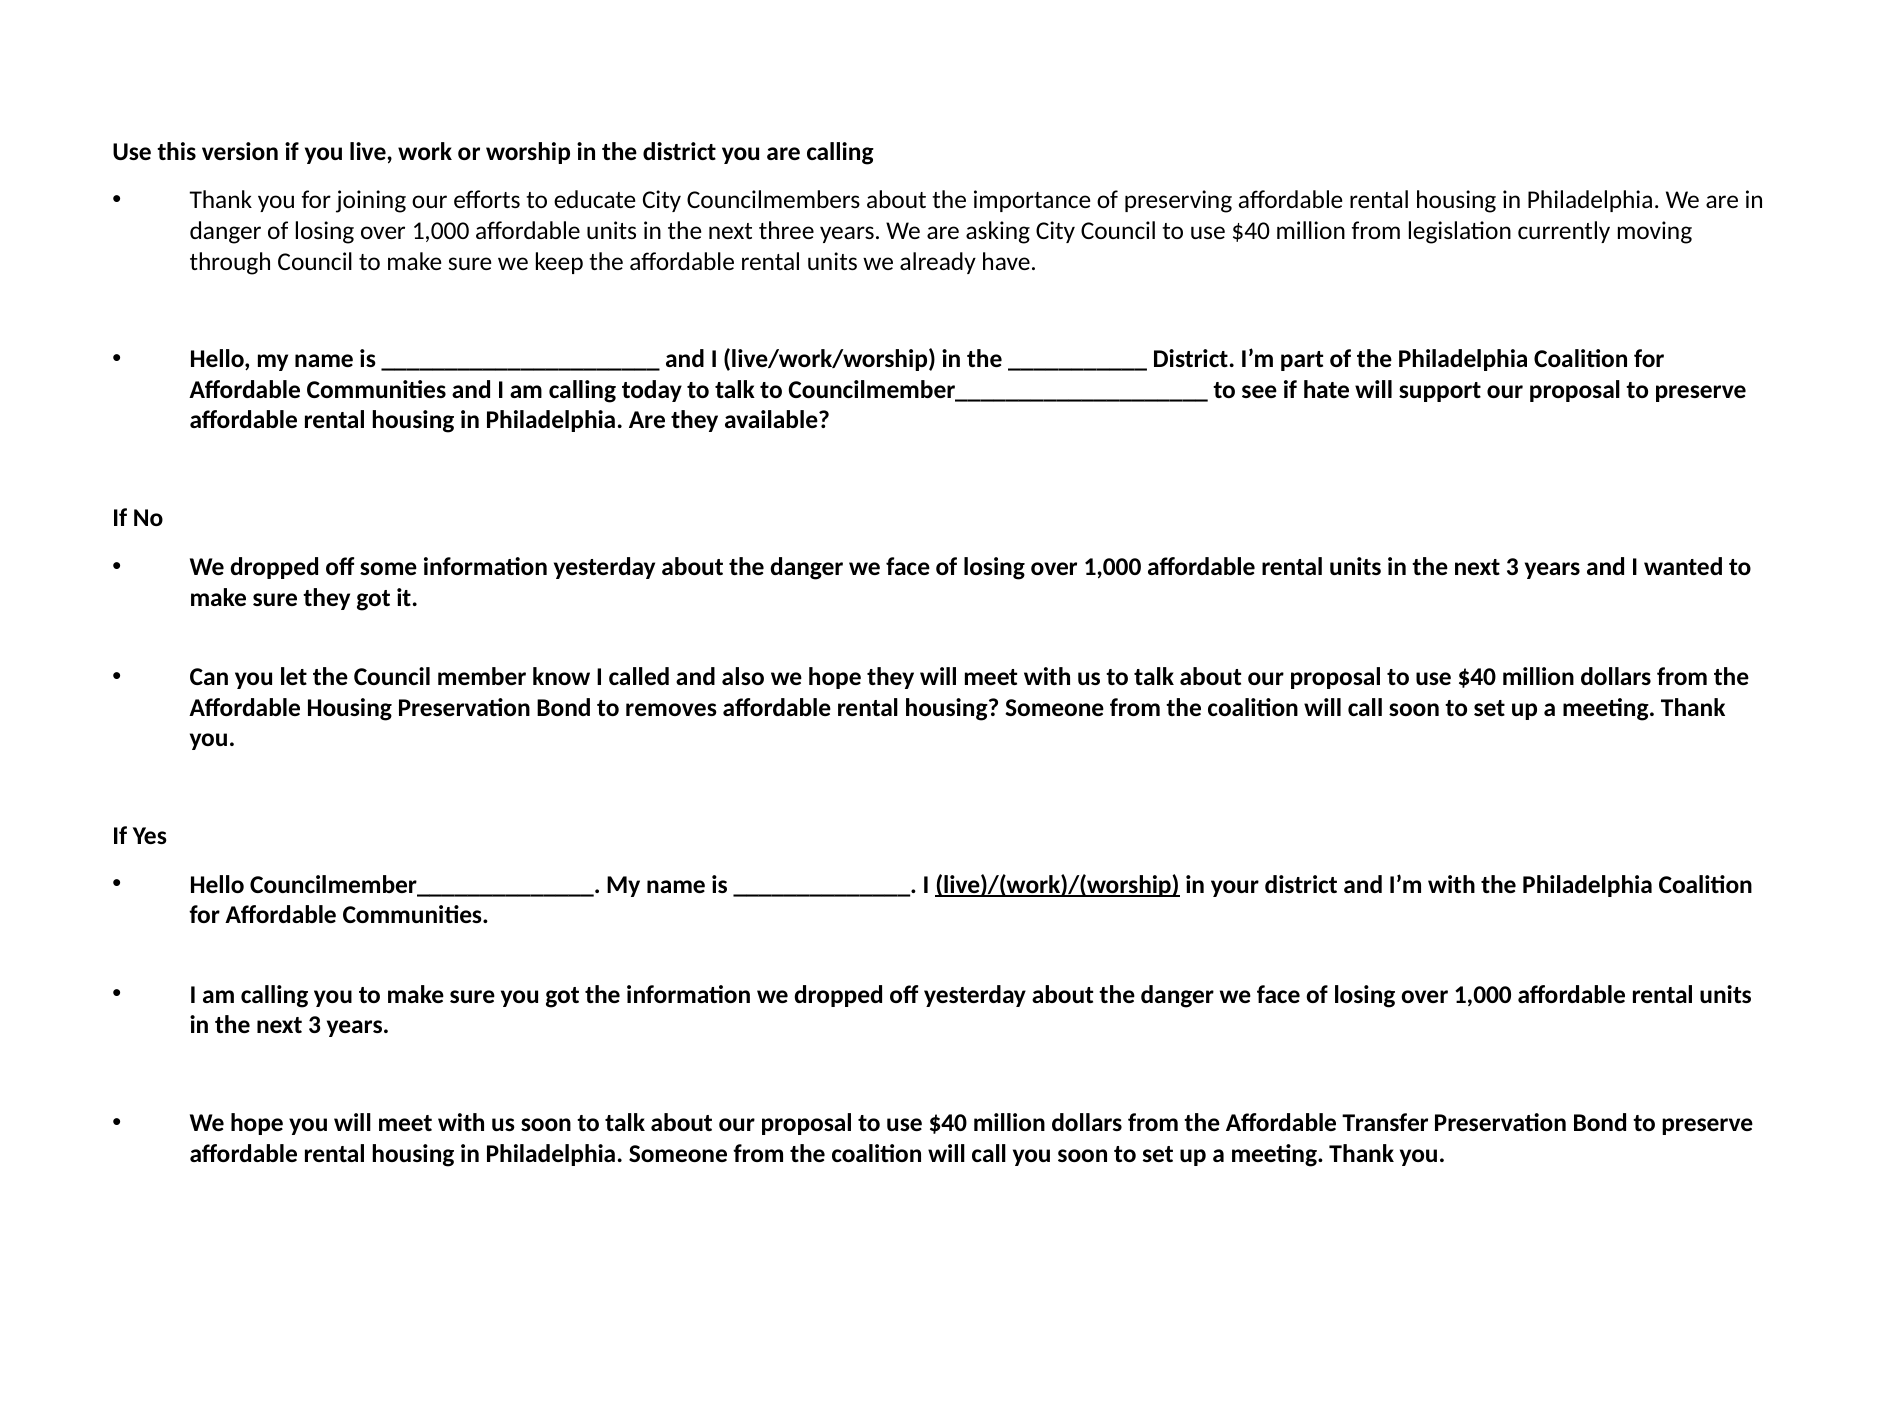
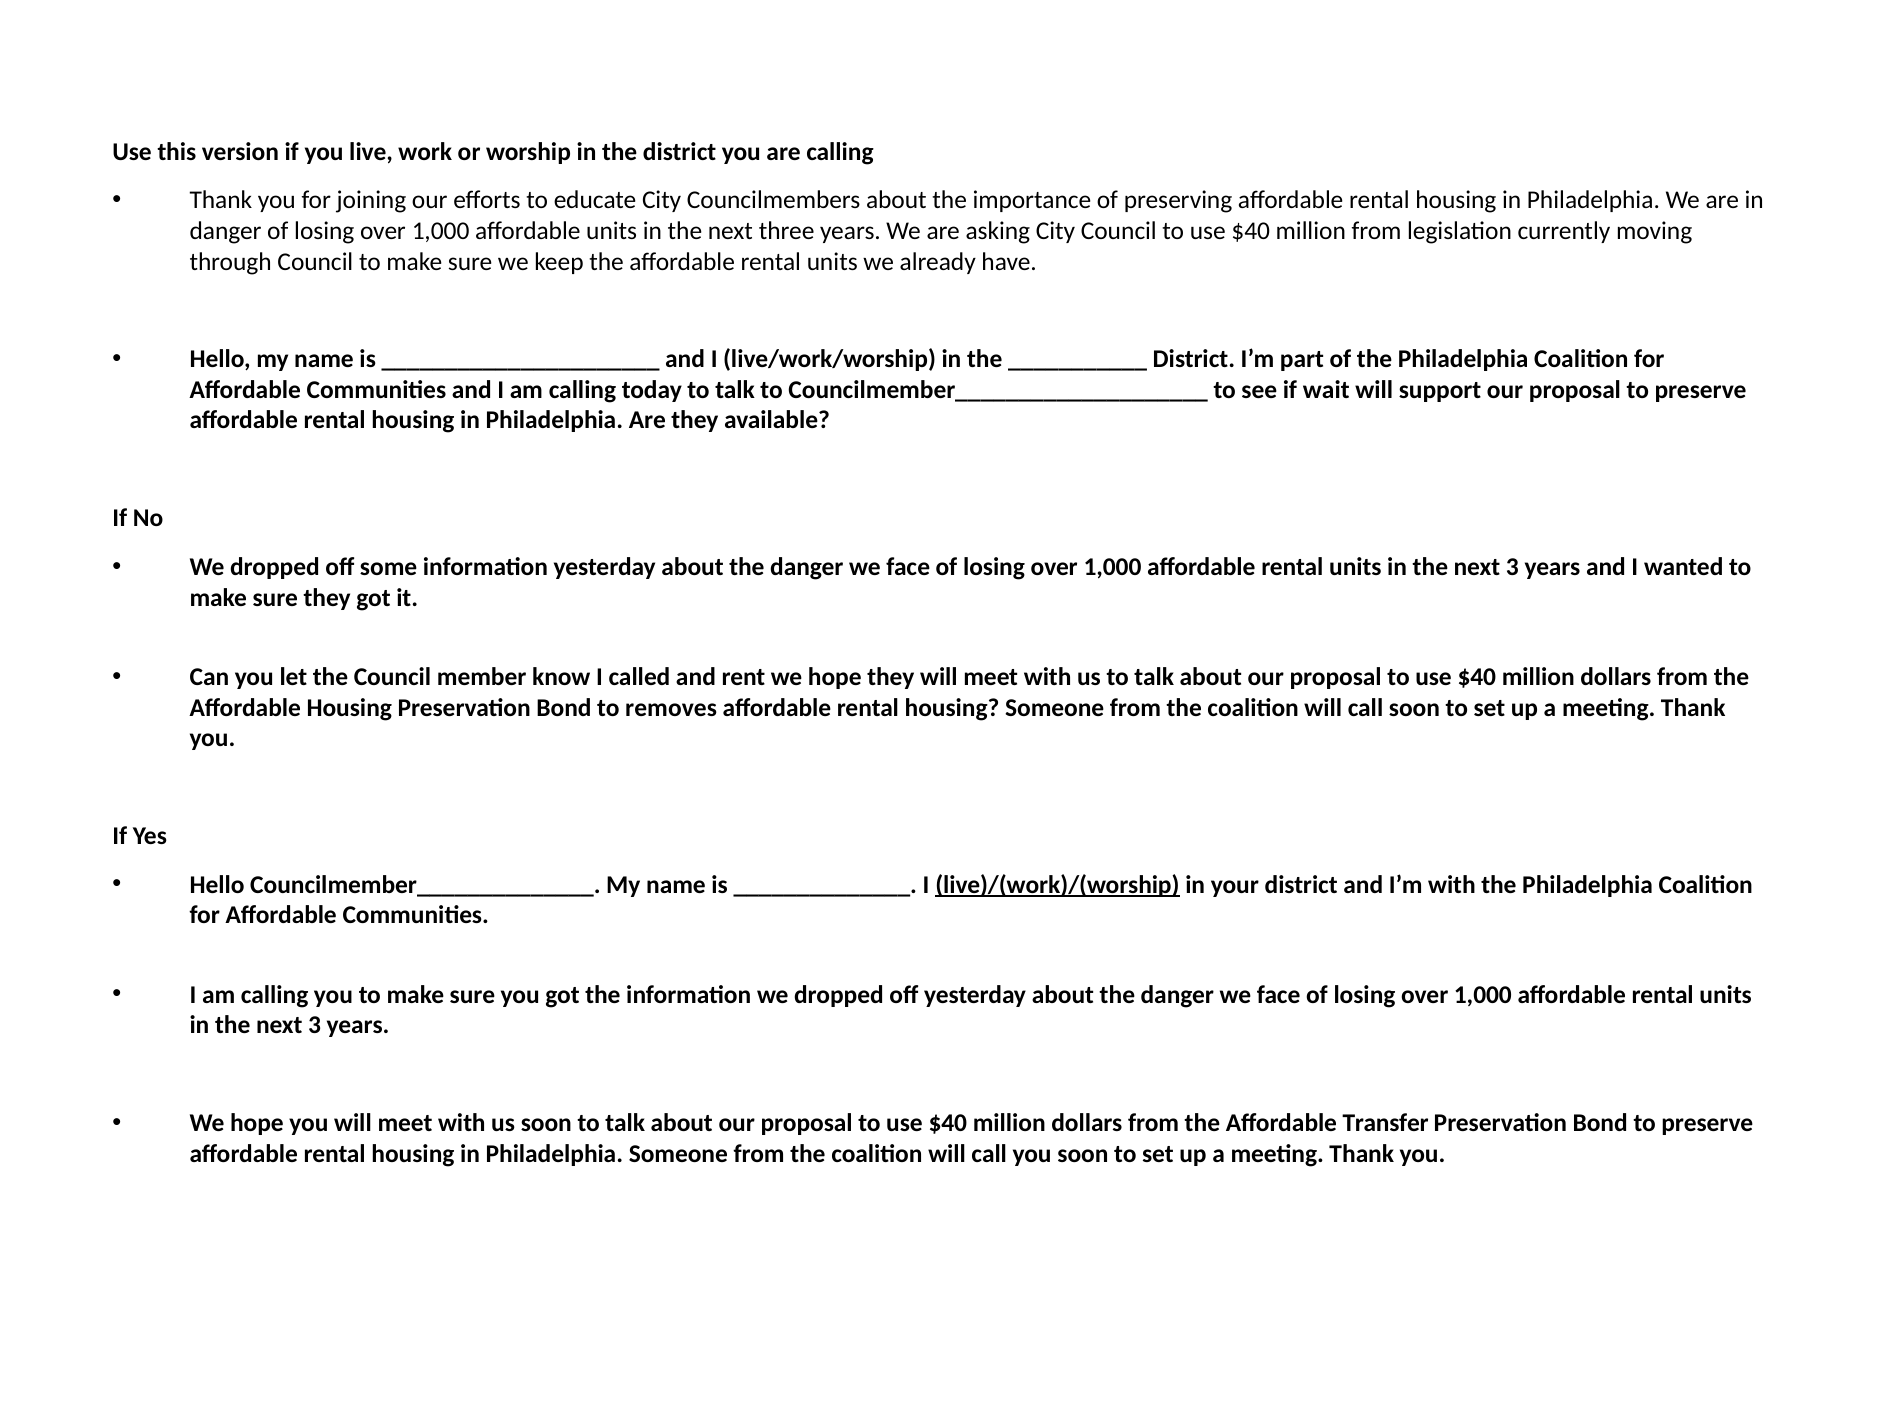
hate: hate -> wait (1326, 390)
also: also -> rent (743, 677)
